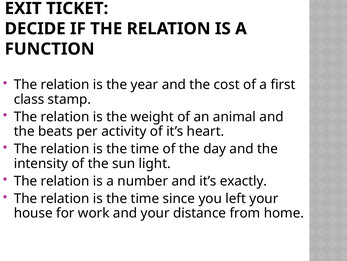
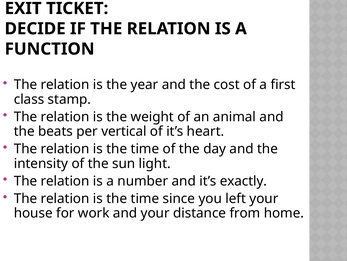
activity: activity -> vertical (124, 131)
